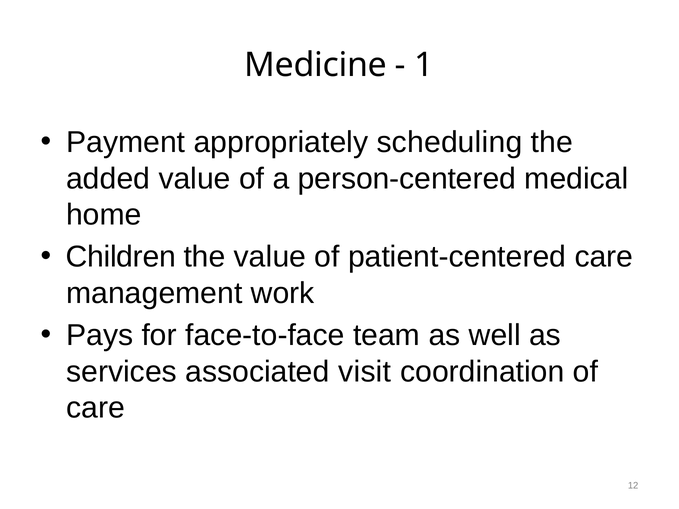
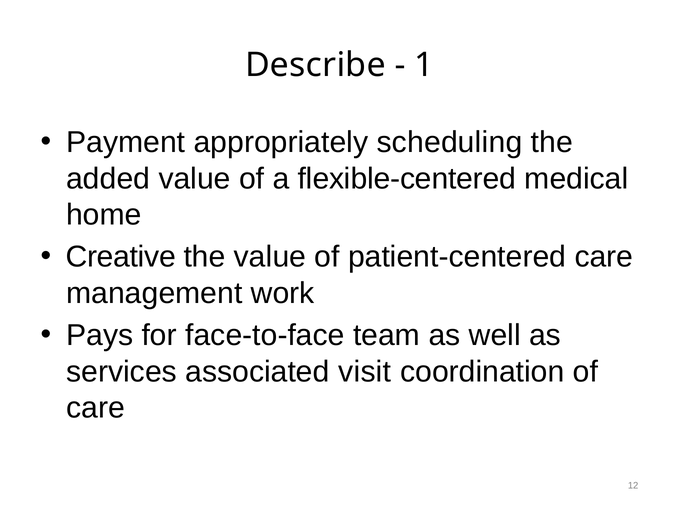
Medicine: Medicine -> Describe (315, 65)
person-centered: person-centered -> flexible-centered (407, 179)
Children: Children -> Creative (121, 257)
